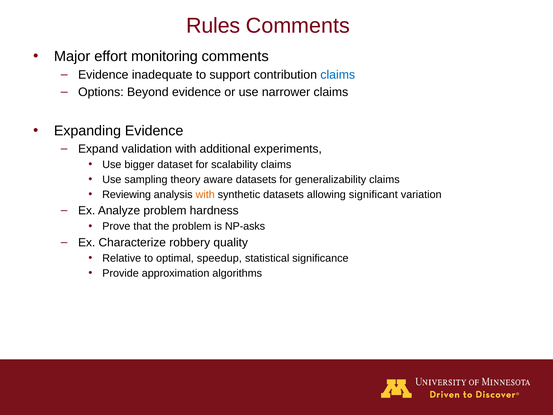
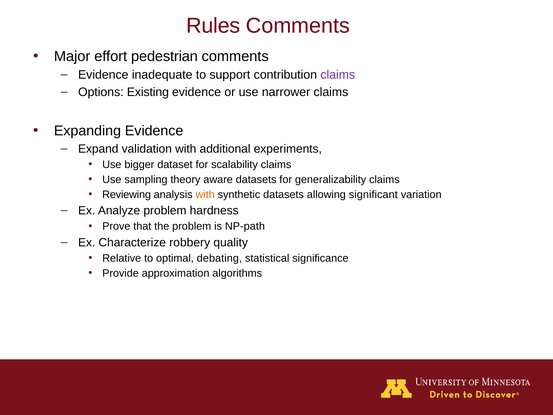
monitoring: monitoring -> pedestrian (164, 56)
claims colour: blue -> purple (338, 75)
Beyond: Beyond -> Existing (148, 92)
NP-asks: NP-asks -> NP-path (245, 226)
speedup: speedup -> debating (219, 258)
